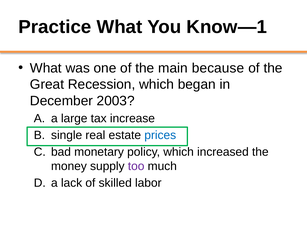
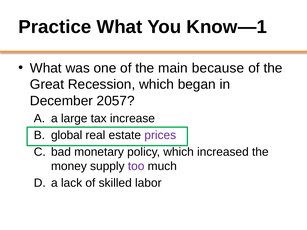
2003: 2003 -> 2057 (116, 101)
single: single -> global (67, 135)
prices colour: blue -> purple (160, 135)
